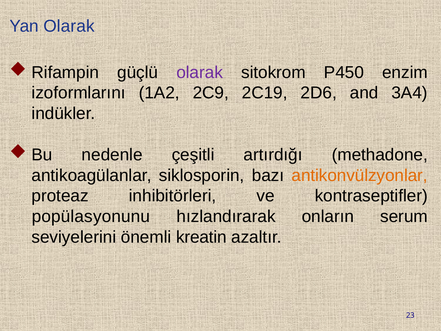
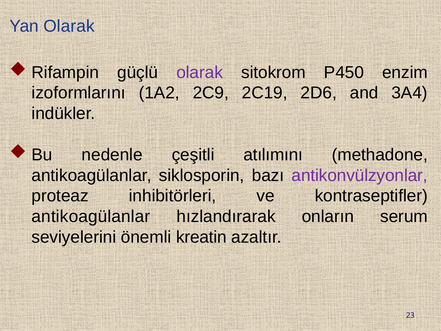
artırdığı: artırdığı -> atılımını (273, 155)
antikonvülzyonlar colour: orange -> purple (360, 175)
popülasyonunu: popülasyonunu -> antikoagülanlar (91, 216)
